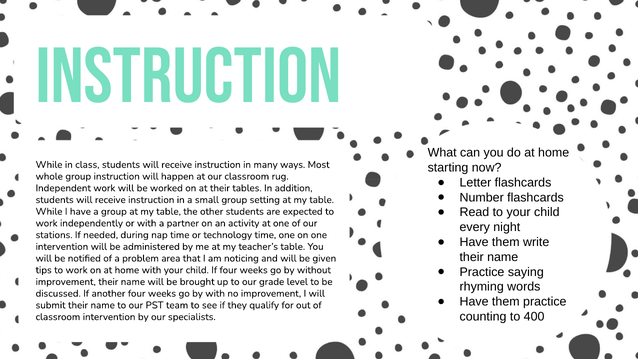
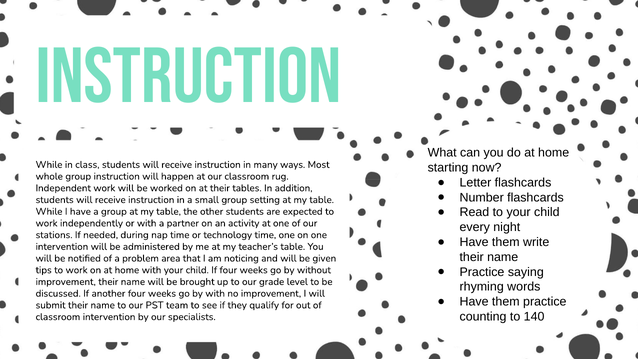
400: 400 -> 140 (534, 317)
